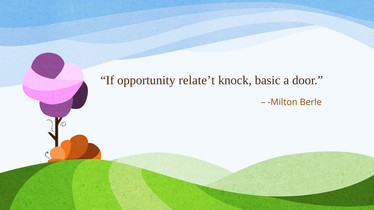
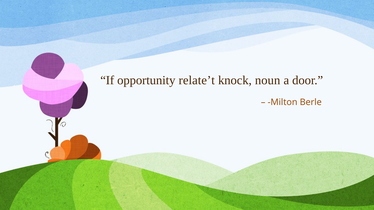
basic: basic -> noun (268, 80)
